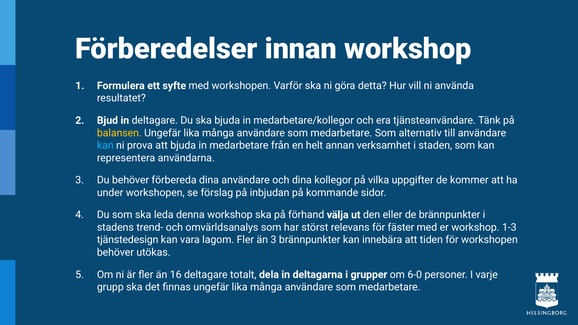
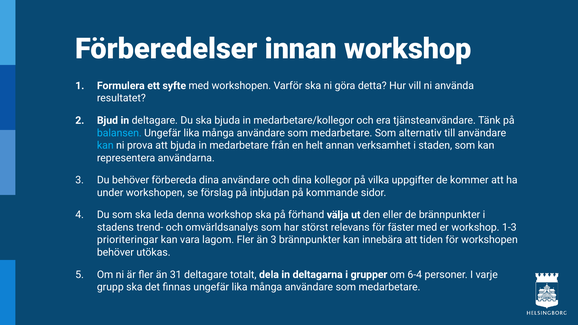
balansen colour: yellow -> light blue (119, 133)
tjänstedesign: tjänstedesign -> prioriteringar (128, 240)
16: 16 -> 31 (176, 275)
6-0: 6-0 -> 6-4 (415, 275)
